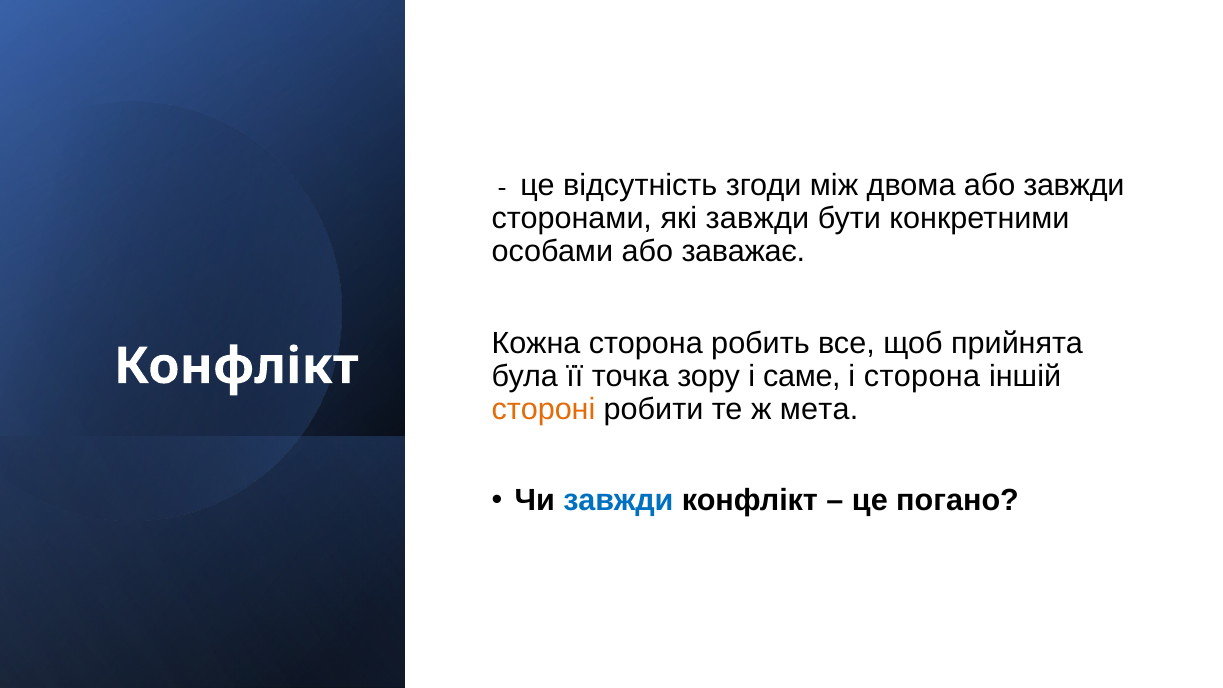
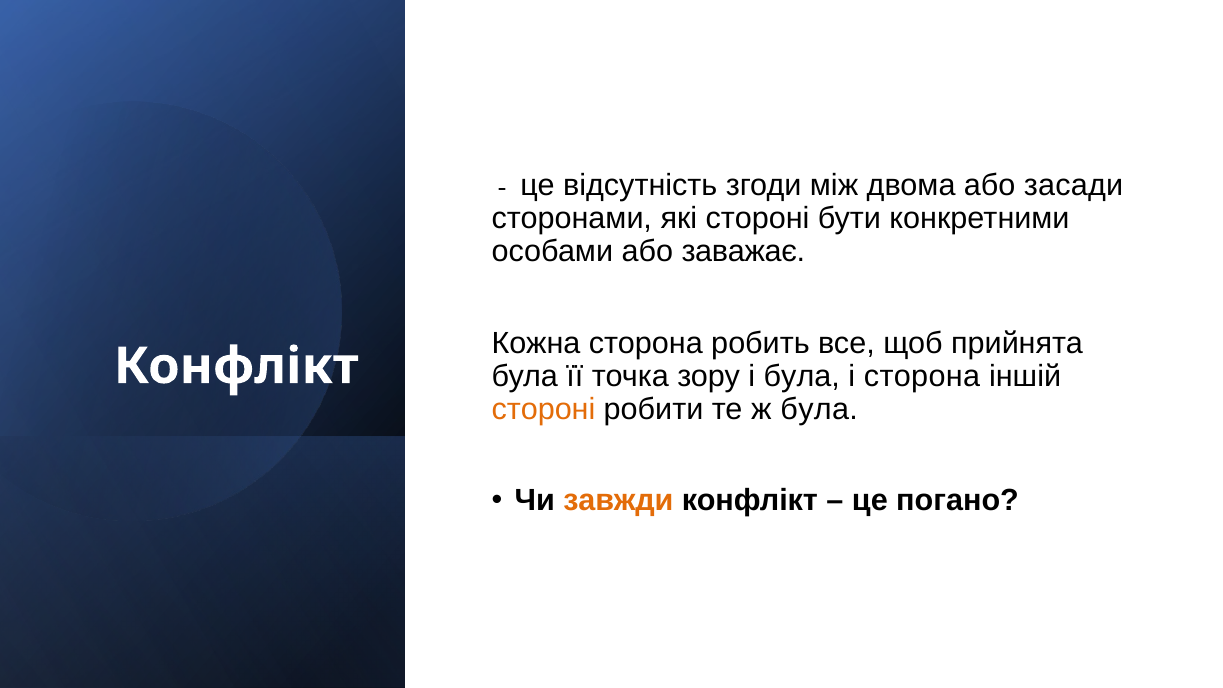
або завжди: завжди -> засади (1074, 186)
які завжди: завжди -> стороні (758, 219)
і саме: саме -> була (802, 376)
ж мета: мета -> була (819, 409)
завжди colour: blue -> orange (618, 501)
